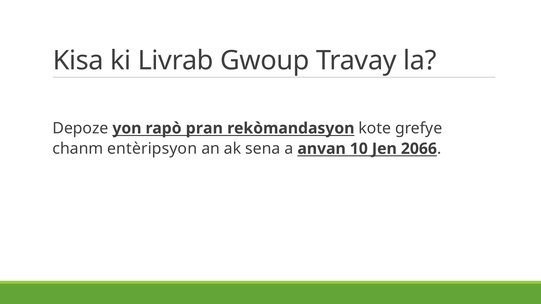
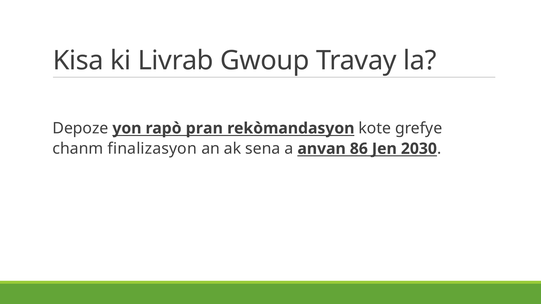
entèripsyon: entèripsyon -> finalizasyon (152, 149)
10: 10 -> 86 (359, 149)
2066: 2066 -> 2030 (419, 149)
